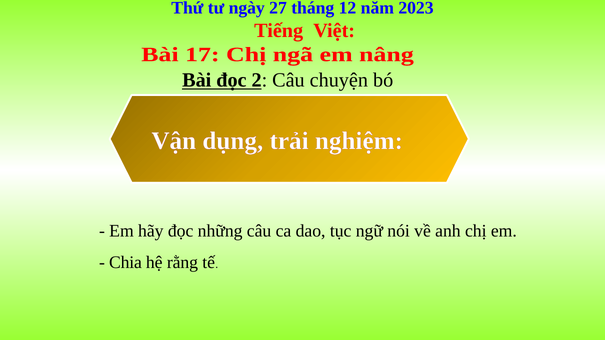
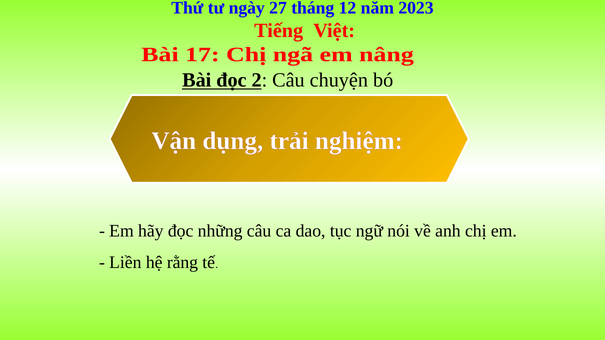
Chia: Chia -> Liền (125, 263)
